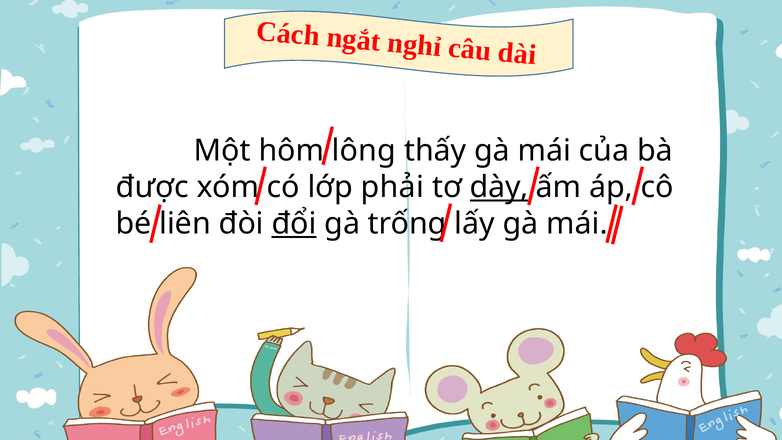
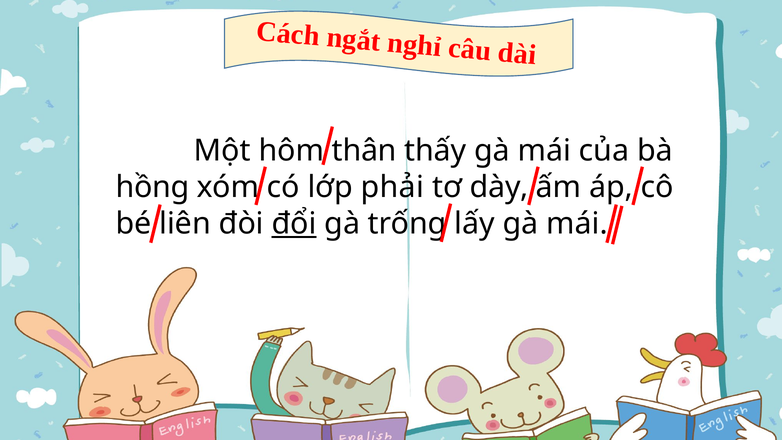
lông: lông -> thân (364, 151)
được: được -> hồng (152, 187)
dày underline: present -> none (499, 187)
